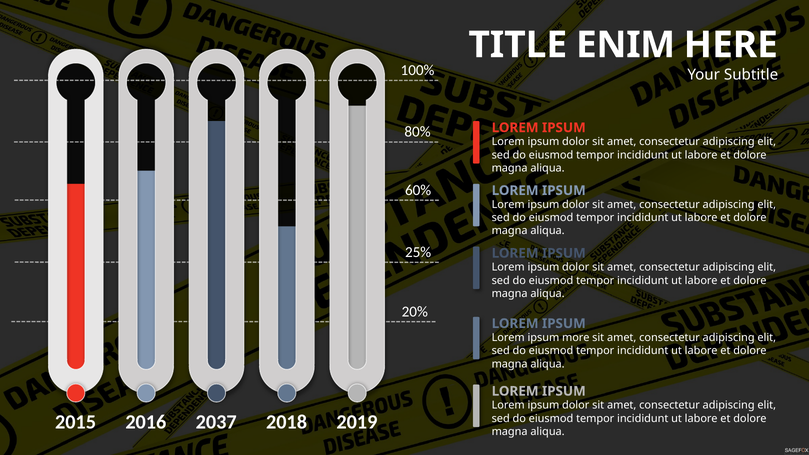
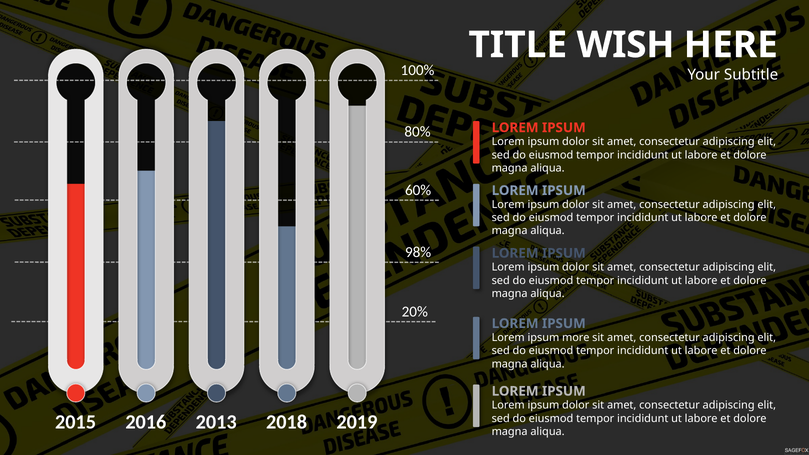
ENIM: ENIM -> WISH (626, 45)
25%: 25% -> 98% (418, 252)
2037: 2037 -> 2013 (216, 422)
